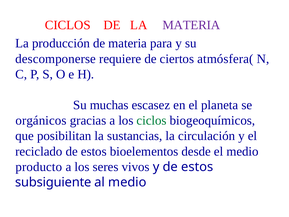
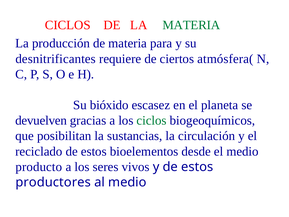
MATERIA colour: purple -> green (191, 25)
descomponerse: descomponerse -> desnitrificantes (56, 59)
muchas: muchas -> bióxido (109, 105)
orgánicos: orgánicos -> devuelven (41, 120)
subsiguiente: subsiguiente -> productores (53, 182)
